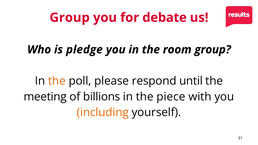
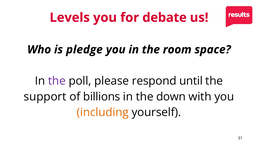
Group: Group -> Levels (70, 18)
room group: group -> space (213, 50)
the colour: orange -> purple (57, 81)
meeting: meeting -> support (45, 97)
piece: piece -> down (171, 97)
